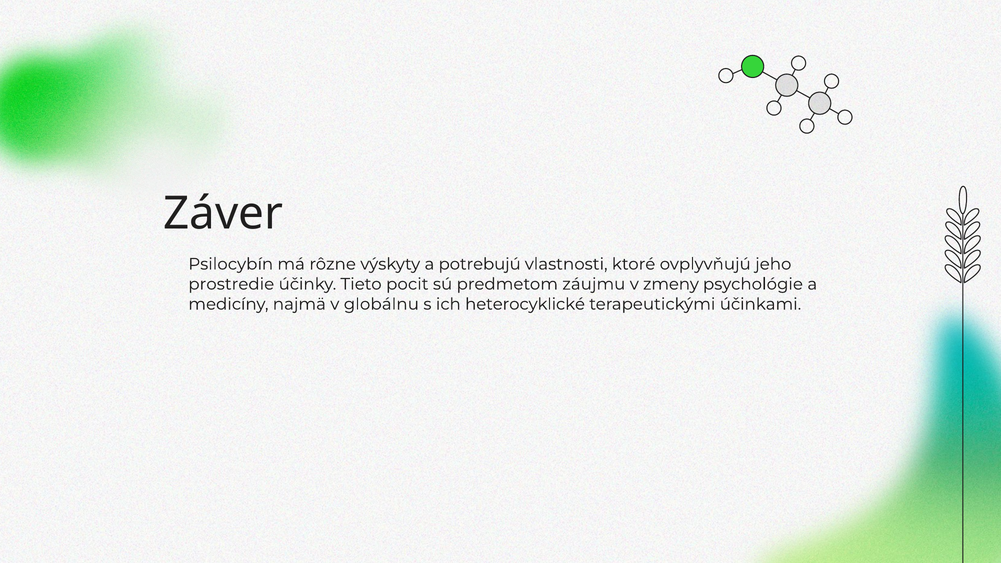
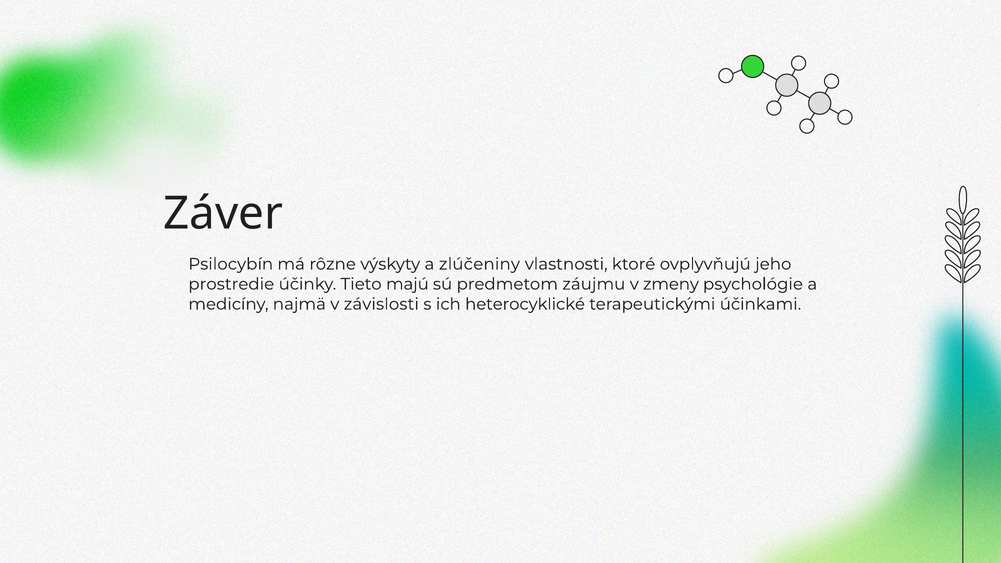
potrebujú: potrebujú -> zlúčeniny (479, 264)
pocit: pocit -> majú (407, 284)
globálnu: globálnu -> závislosti (381, 304)
